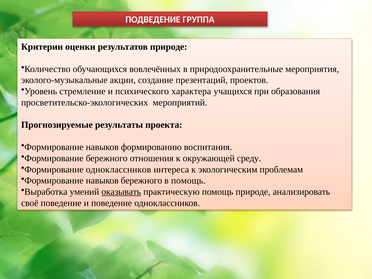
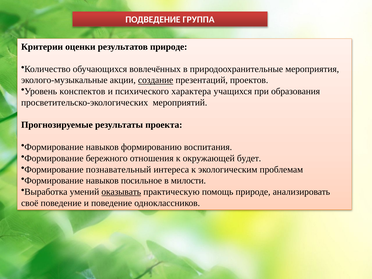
создание underline: none -> present (156, 80)
стремление: стремление -> конспектов (82, 91)
среду: среду -> будет (249, 158)
Формирование одноклассников: одноклассников -> познавательный (118, 169)
навыков бережного: бережного -> посильное (141, 181)
в помощь: помощь -> милости (188, 181)
